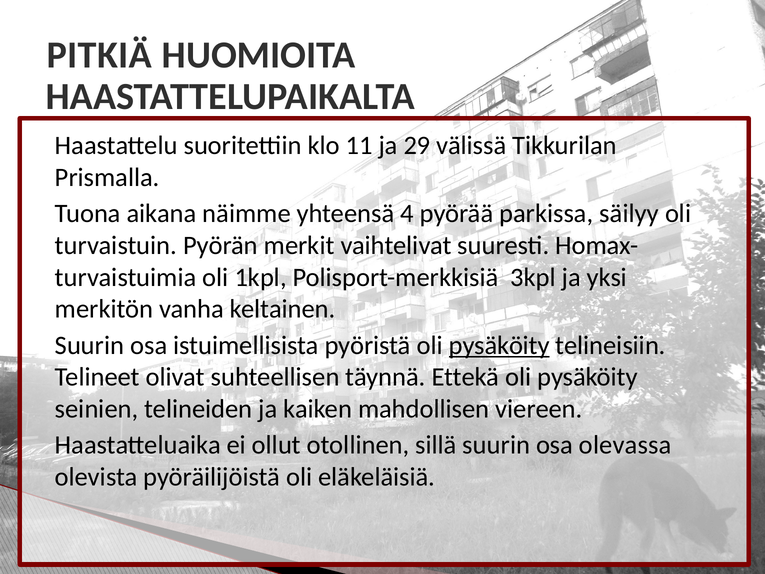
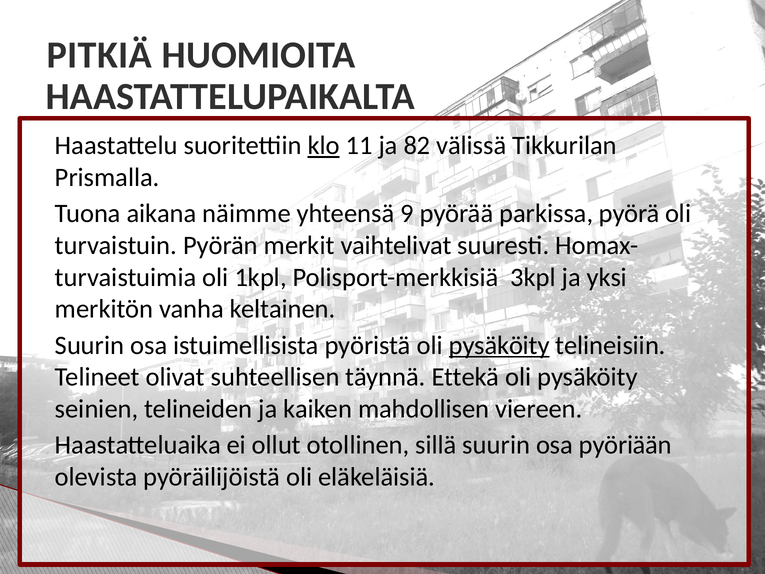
klo underline: none -> present (324, 145)
29: 29 -> 82 (417, 145)
4: 4 -> 9 (407, 213)
säilyy: säilyy -> pyörä (629, 213)
olevassa: olevassa -> pyöriään (625, 445)
